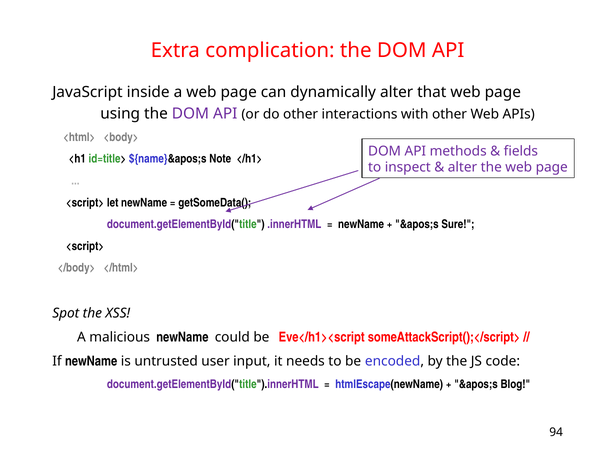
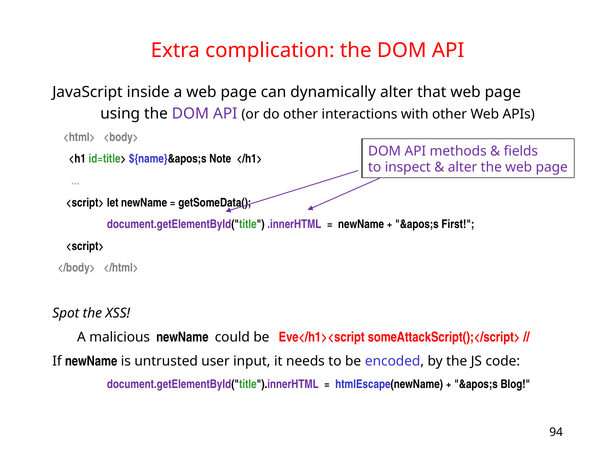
Sure: Sure -> First (458, 224)
